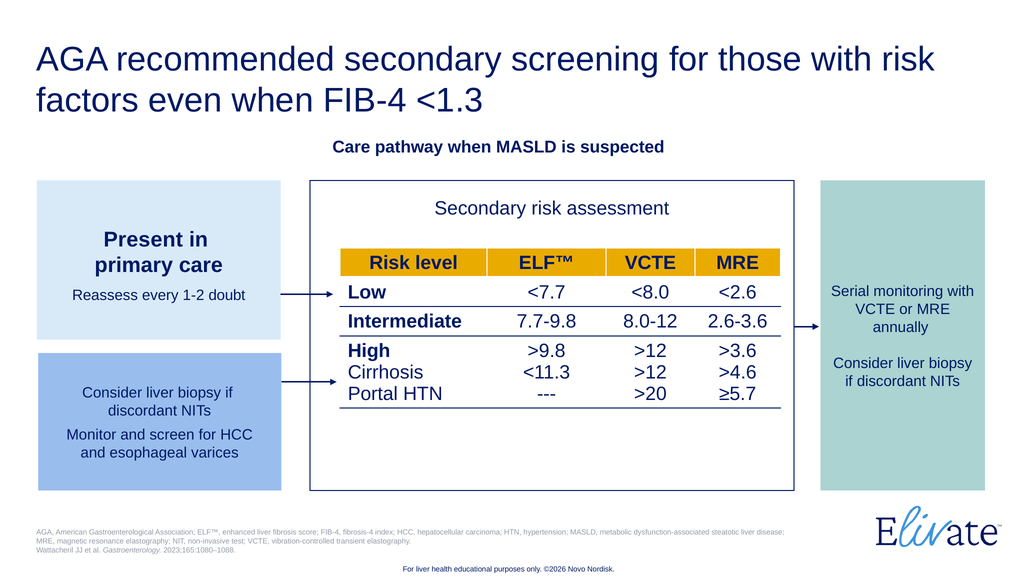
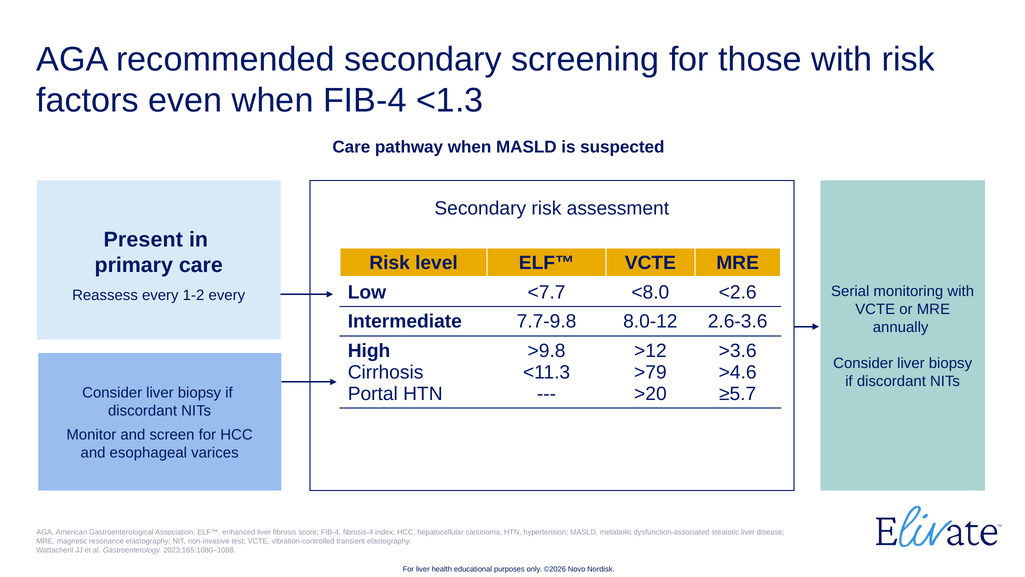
1-2 doubt: doubt -> every (227, 295)
>12: >12 -> >79 (650, 372)
